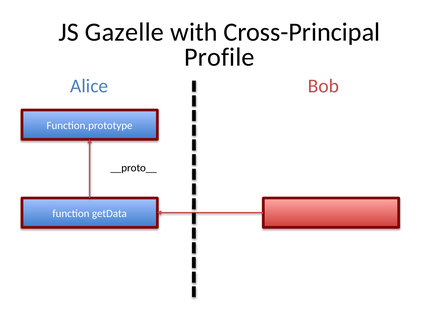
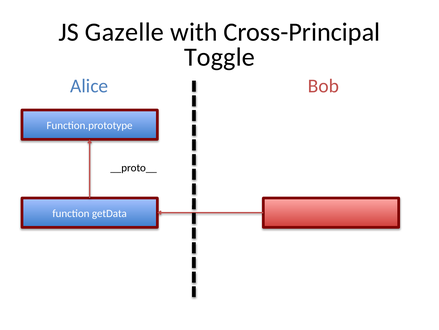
Profile: Profile -> Toggle (219, 57)
